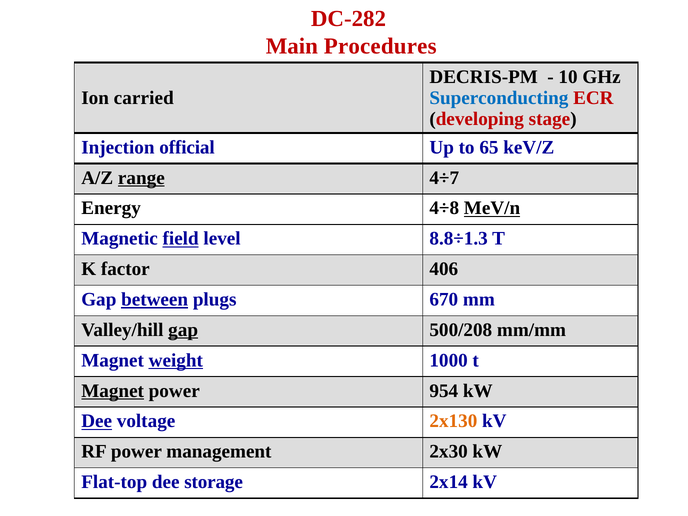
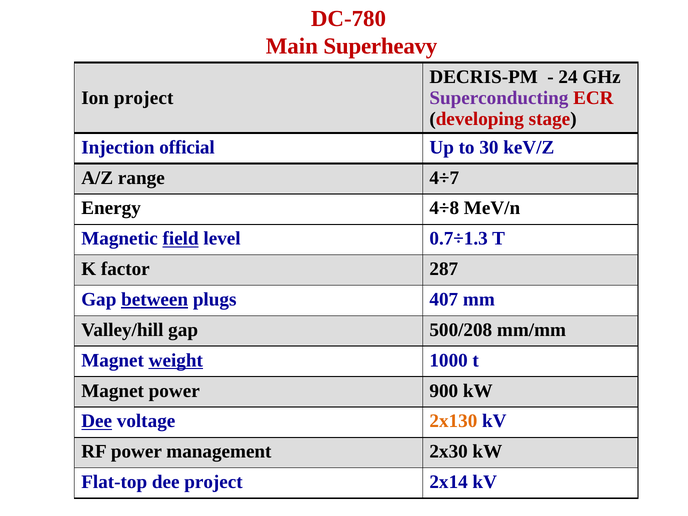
DC-282: DC-282 -> DC-780 (348, 19)
Procedures: Procedures -> Superheavy (380, 46)
10: 10 -> 24 (568, 77)
Ion carried: carried -> project (144, 98)
Superconducting colour: blue -> purple (499, 98)
65: 65 -> 30 (489, 147)
range underline: present -> none (141, 178)
MeV/n underline: present -> none (492, 208)
8.8÷1.3: 8.8÷1.3 -> 0.7÷1.3 (459, 239)
406: 406 -> 287 (444, 269)
670: 670 -> 407 (444, 299)
gap underline: present -> none (183, 330)
Magnet underline: present -> none (113, 391)
954: 954 -> 900 (444, 391)
dee storage: storage -> project (213, 482)
